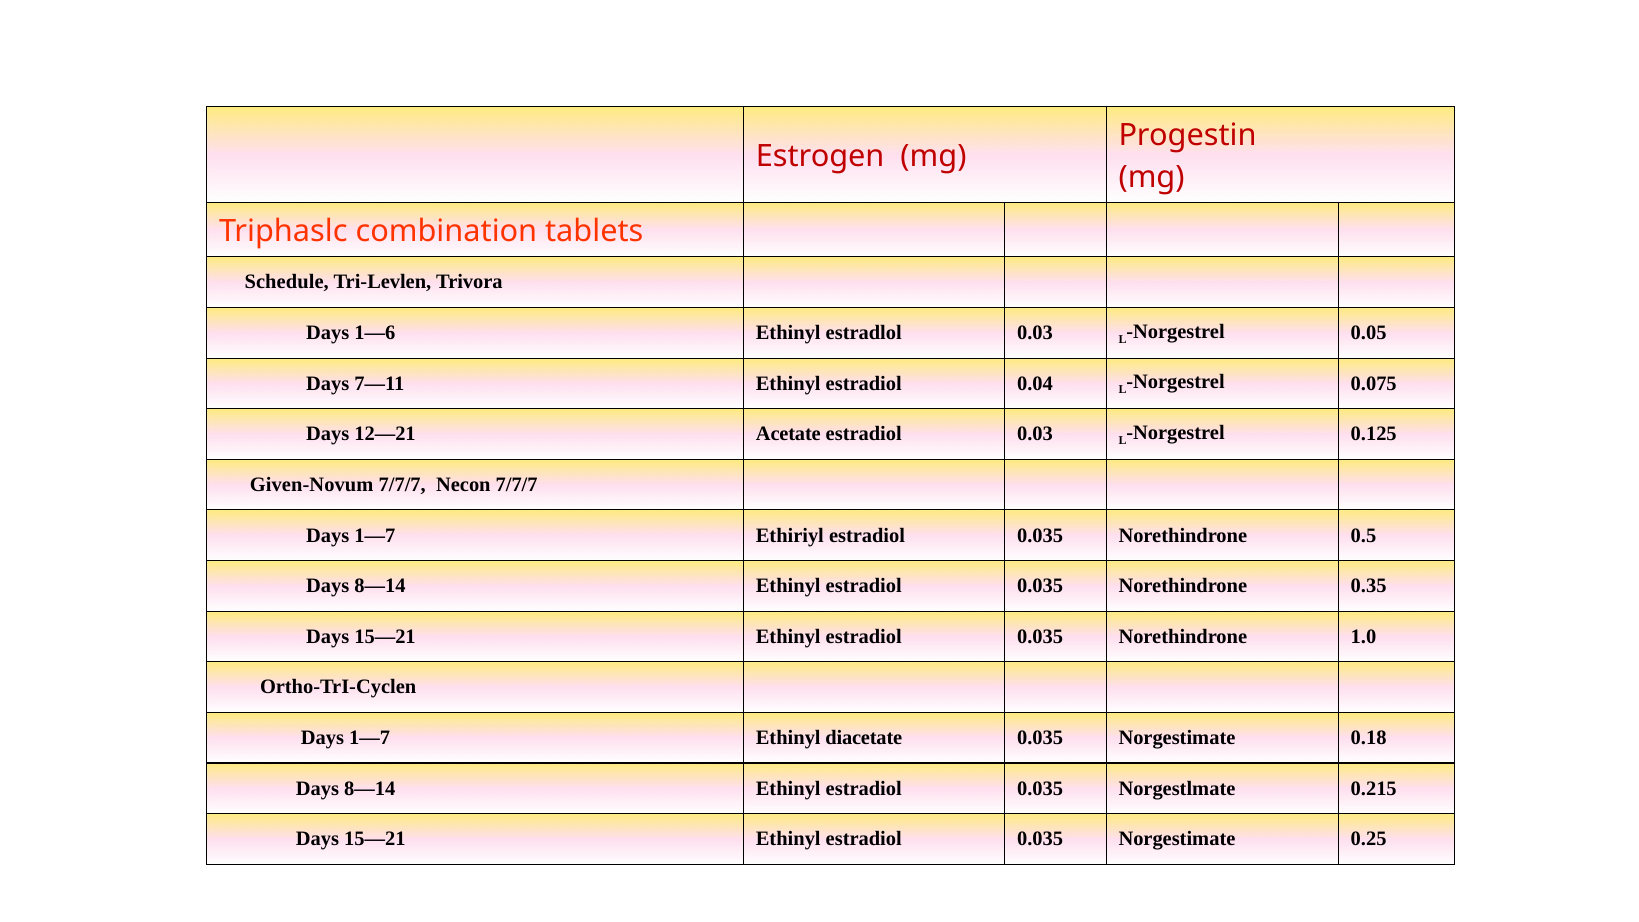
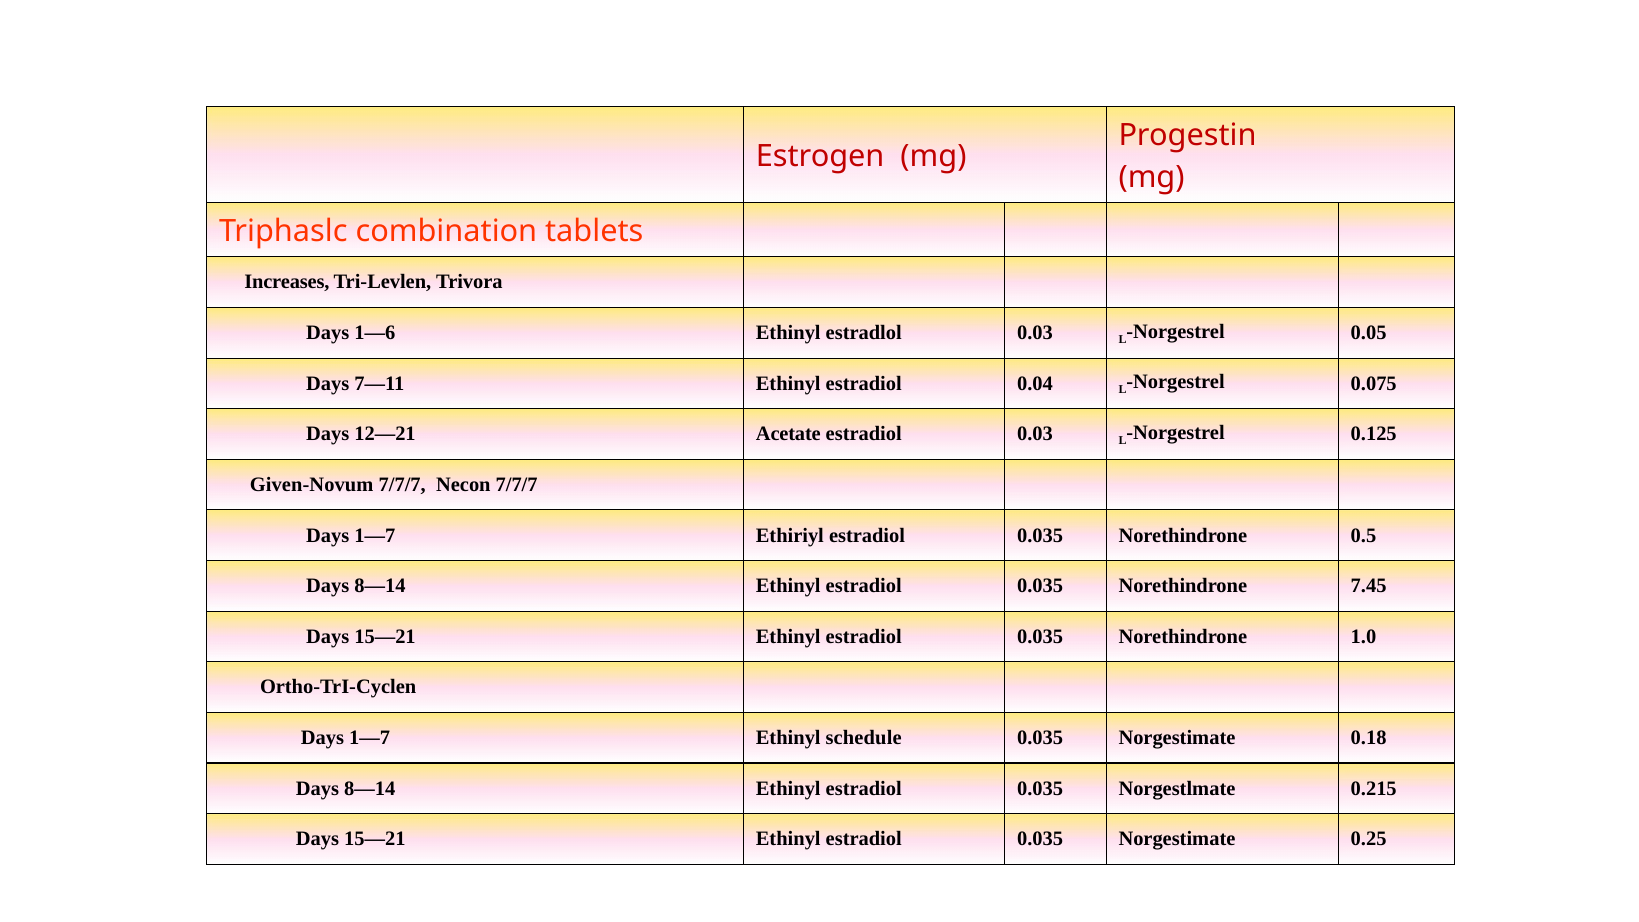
Schedule: Schedule -> Increases (287, 282)
0.35: 0.35 -> 7.45 (1369, 586)
diacetate: diacetate -> schedule (864, 738)
